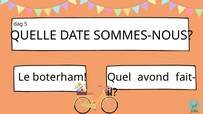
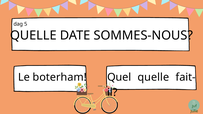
Quel avond: avond -> quelle (153, 77)
